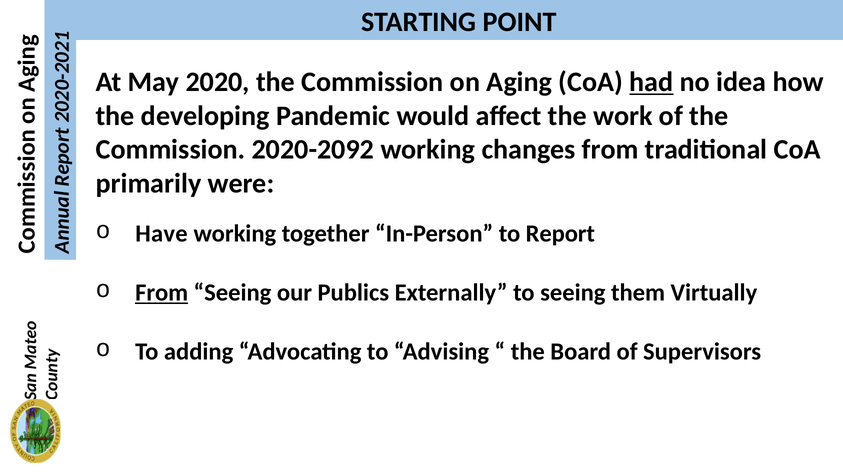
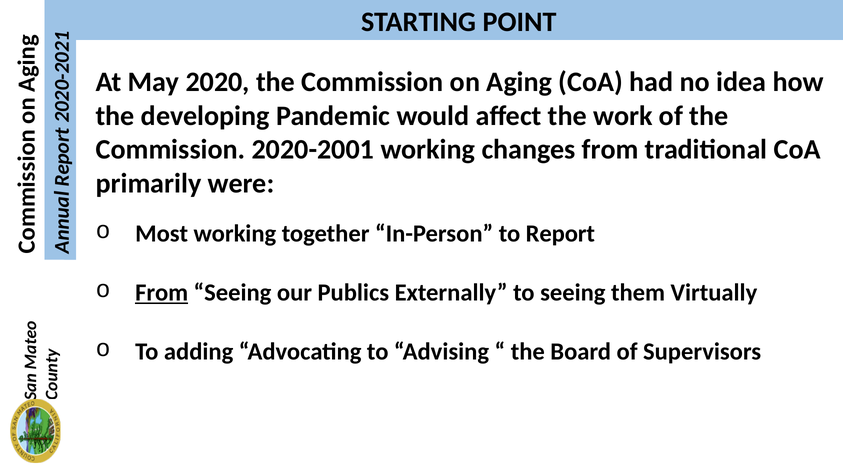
had underline: present -> none (651, 82)
2020-2092: 2020-2092 -> 2020-2001 (313, 150)
Have: Have -> Most (162, 234)
